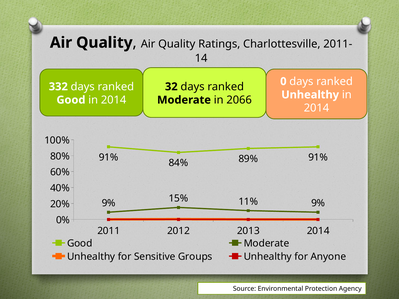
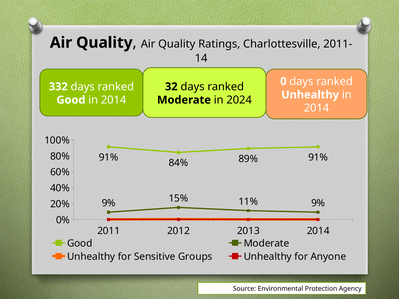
2066: 2066 -> 2024 (239, 100)
